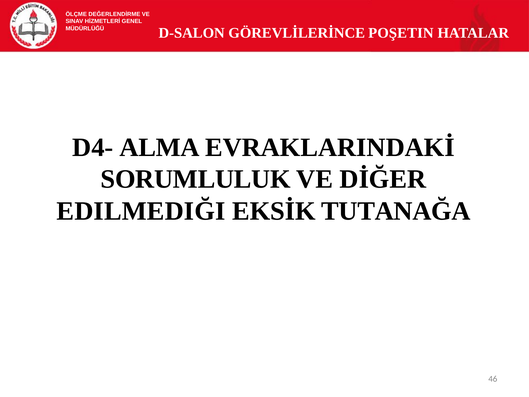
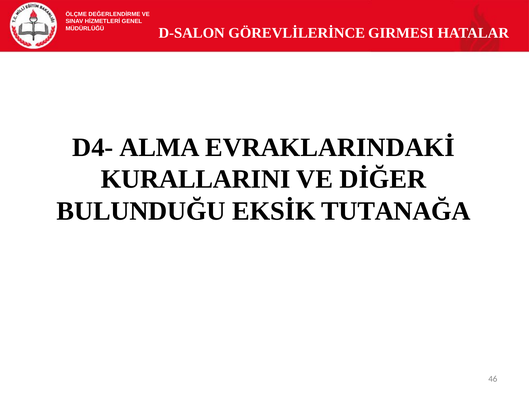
POŞETIN: POŞETIN -> GIRMESI (401, 33)
SORUMLULUK: SORUMLULUK -> KURALLARINI (196, 179)
EDILMEDIĞI: EDILMEDIĞI -> BULUNDUĞU (141, 211)
